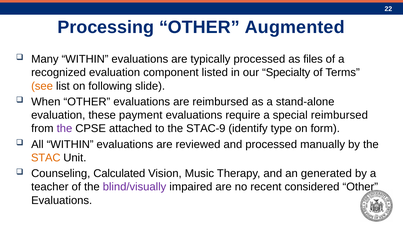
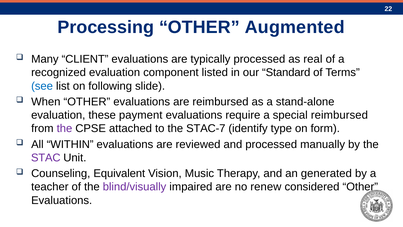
Many WITHIN: WITHIN -> CLIENT (85, 59)
files: files -> real (313, 59)
Specialty: Specialty -> Standard (286, 72)
see colour: orange -> blue (42, 86)
STAC-9: STAC-9 -> STAC-7 (206, 128)
STAC colour: orange -> purple (46, 158)
Calculated: Calculated -> Equivalent (119, 173)
recent: recent -> renew (266, 187)
